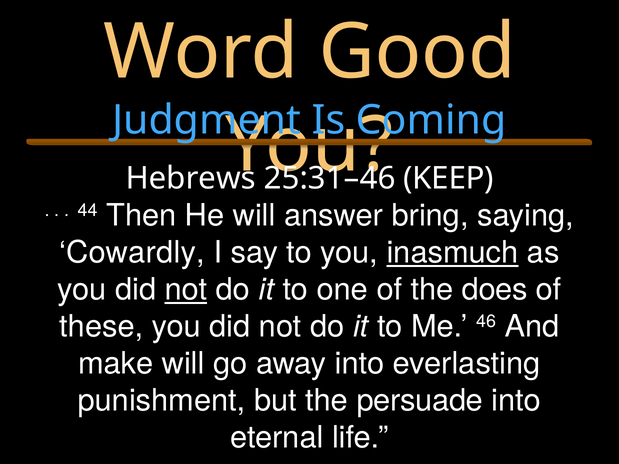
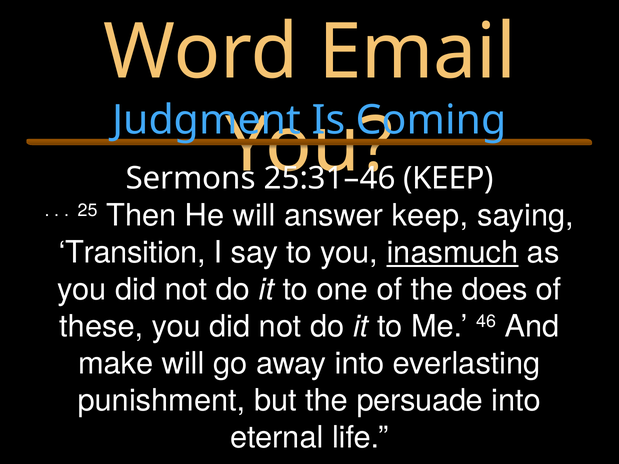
Good: Good -> Email (417, 52)
Hebrews: Hebrews -> Sermons (191, 179)
44: 44 -> 25 (88, 211)
answer bring: bring -> keep (430, 216)
Cowardly: Cowardly -> Transition (132, 253)
not underline: present -> none (186, 290)
